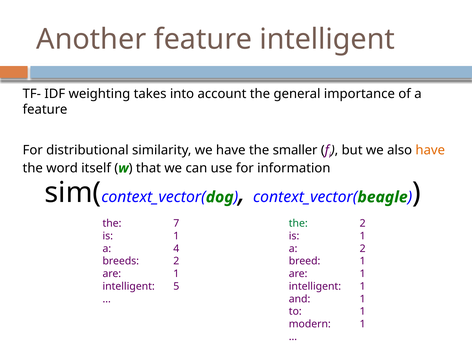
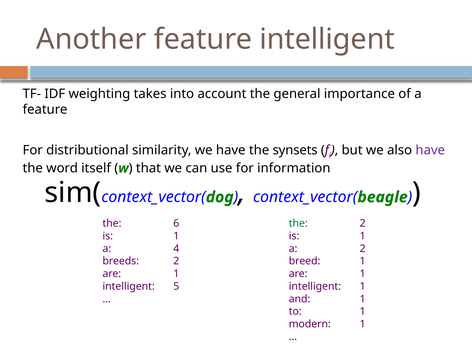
smaller: smaller -> synsets (295, 150)
have colour: orange -> purple (430, 150)
7: 7 -> 6 (176, 223)
